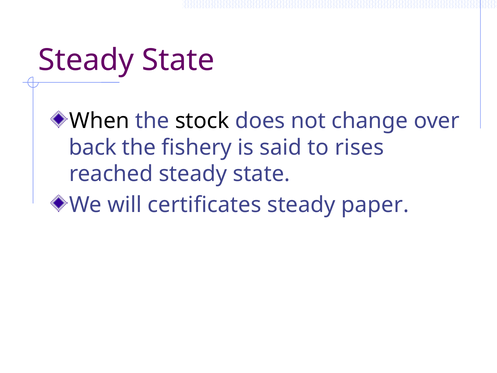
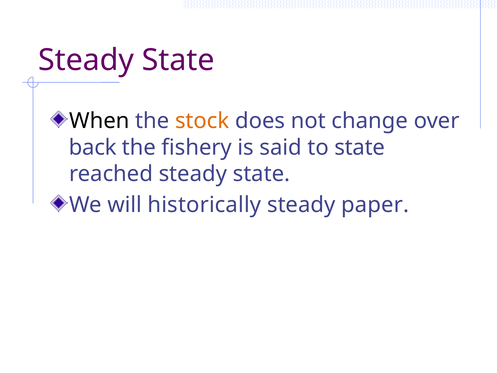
stock colour: black -> orange (202, 121)
to rises: rises -> state (360, 147)
certificates: certificates -> historically (204, 205)
